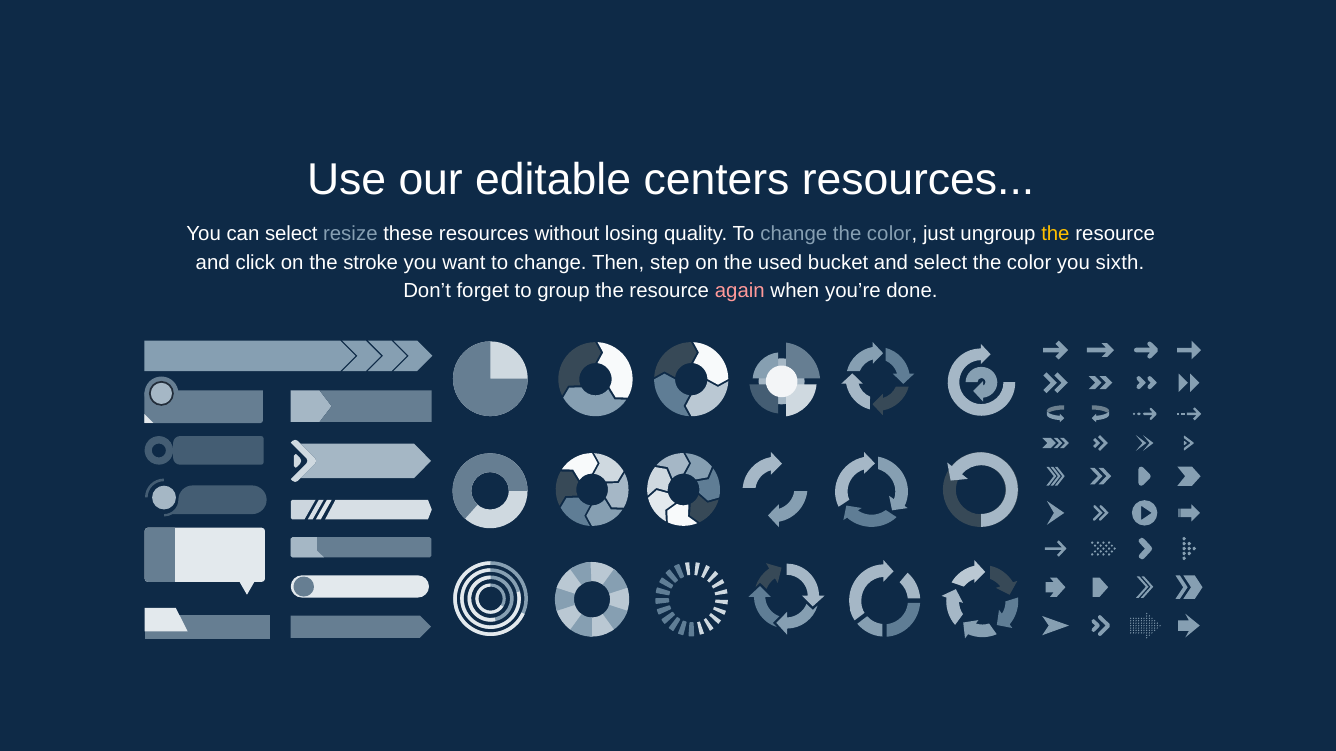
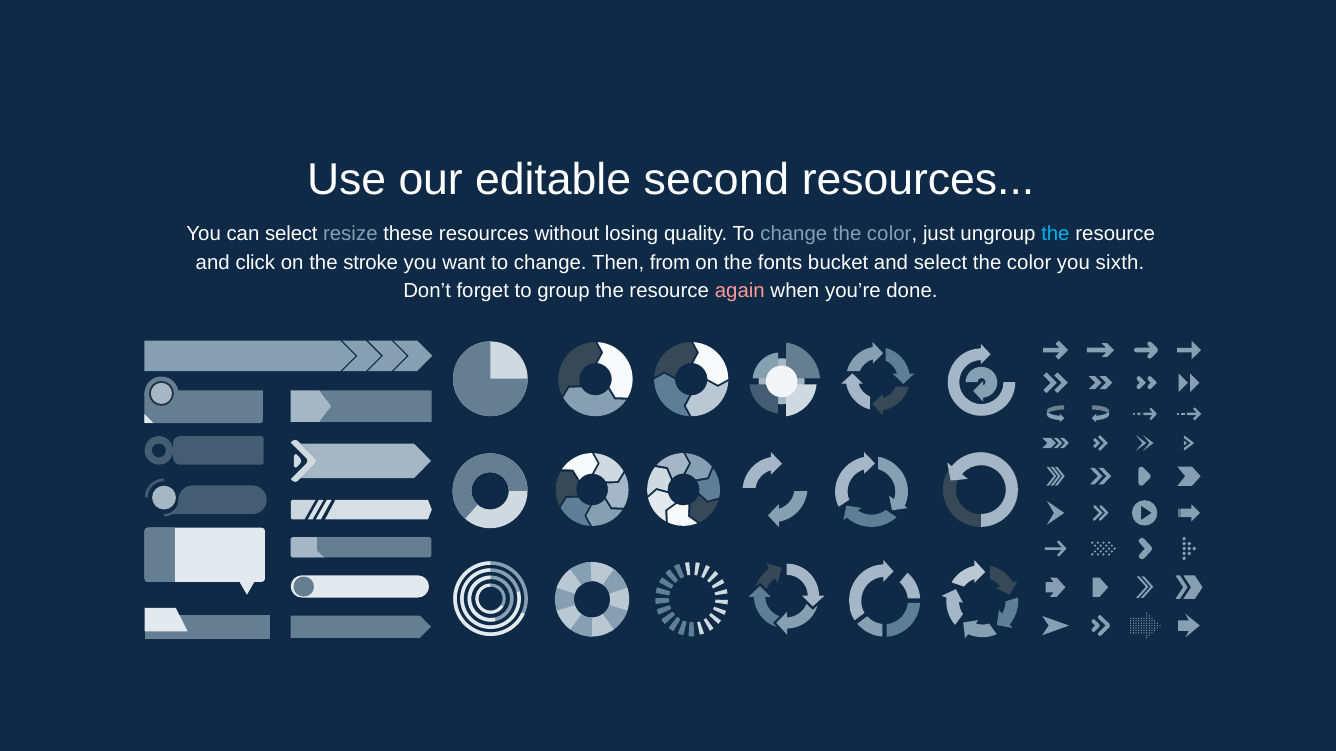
centers: centers -> second (716, 180)
the colour: yellow -> light blue (1055, 234)
step: step -> from (670, 263)
used: used -> fonts (780, 263)
